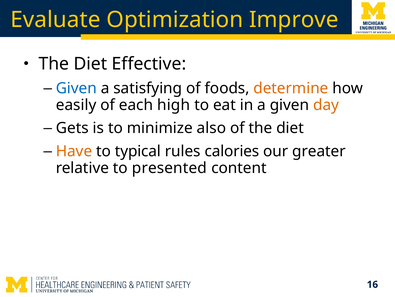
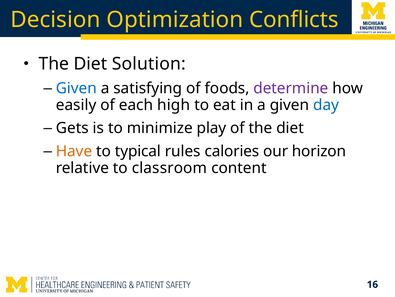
Evaluate: Evaluate -> Decision (55, 20)
Improve: Improve -> Conflicts (294, 20)
Effective: Effective -> Solution (149, 64)
determine colour: orange -> purple (291, 88)
day colour: orange -> blue (326, 105)
also: also -> play (211, 128)
greater: greater -> horizon (319, 151)
presented: presented -> classroom (169, 168)
